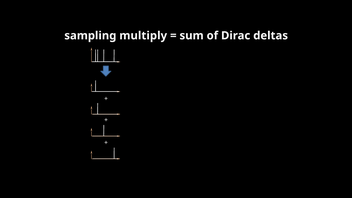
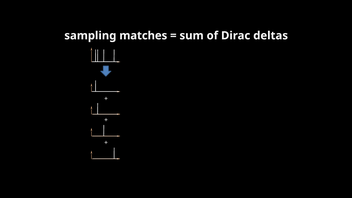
multiply: multiply -> matches (143, 36)
